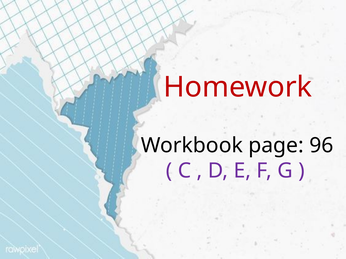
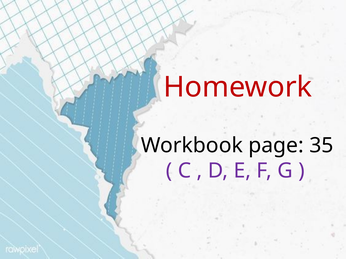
96: 96 -> 35 (321, 146)
